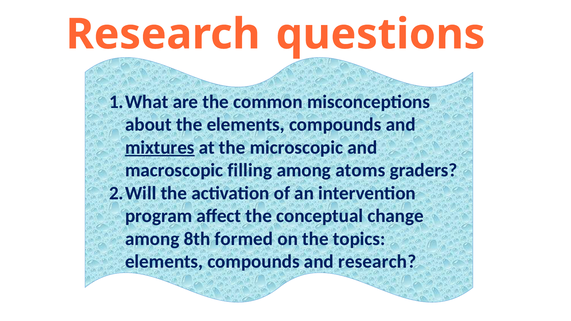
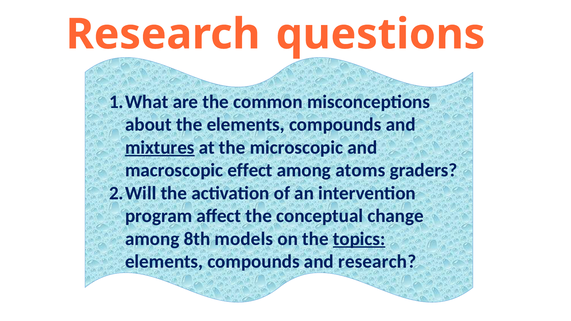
filling: filling -> effect (250, 170)
formed: formed -> models (244, 239)
topics underline: none -> present (359, 239)
